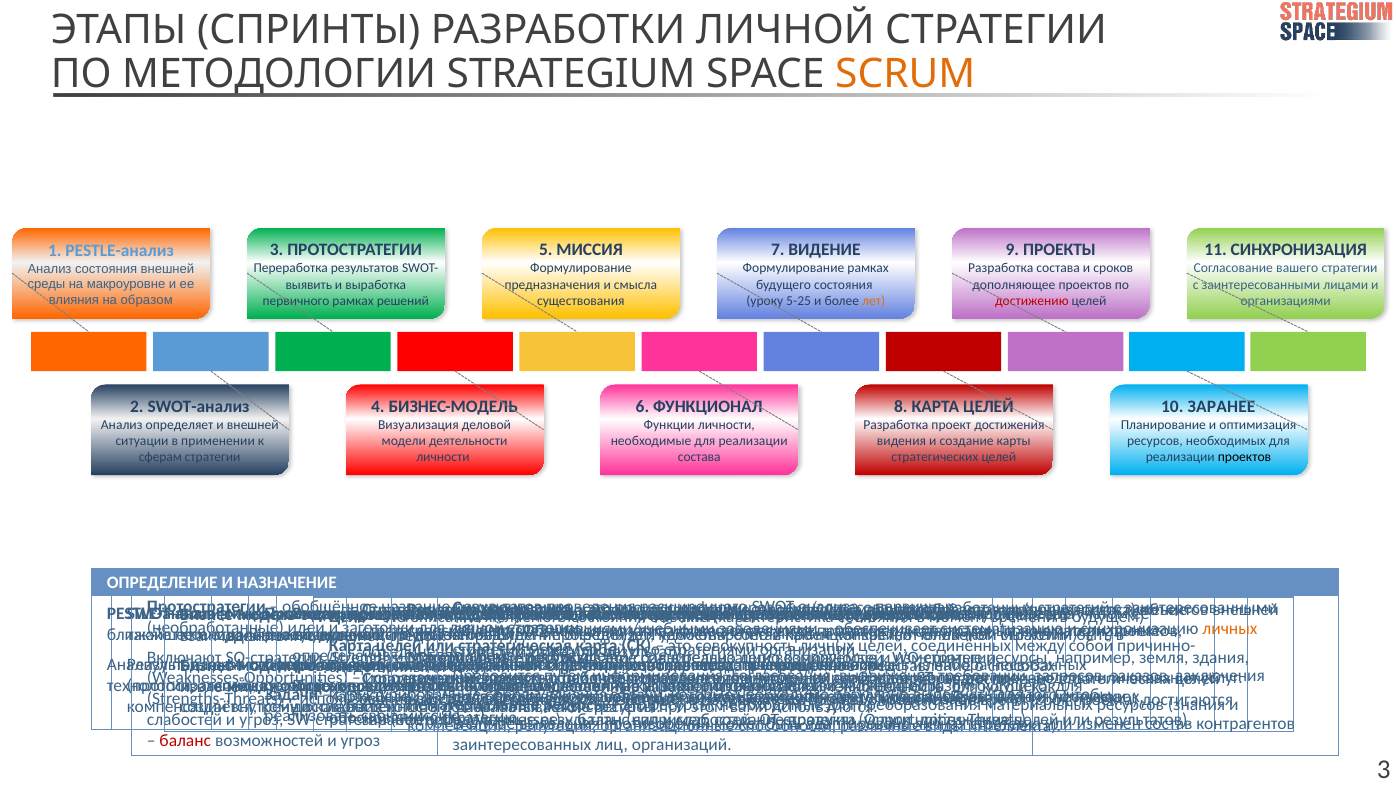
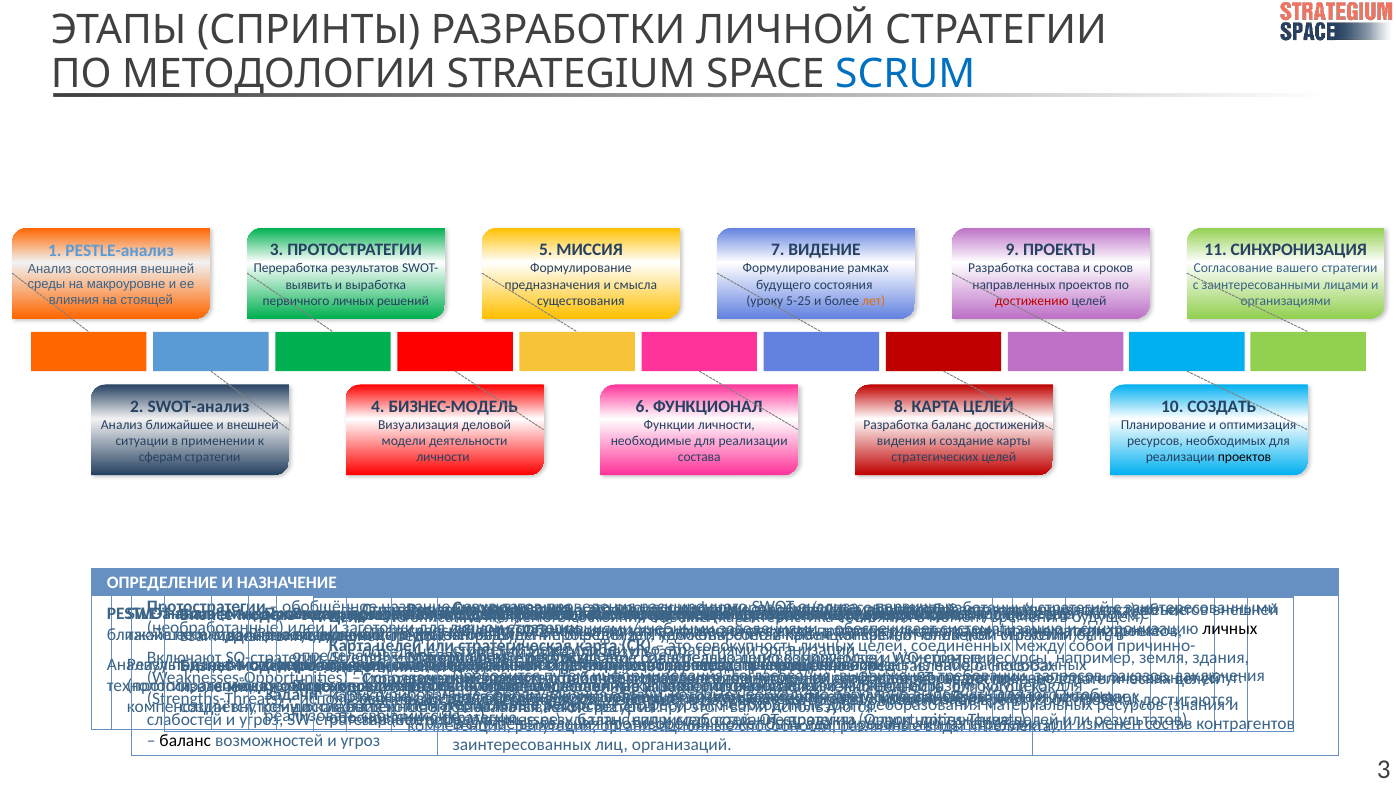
SCRUM colour: orange -> blue (905, 74)
дополняющее: дополняющее -> направленных (1014, 285)
на образом: образом -> стоящей (147, 300)
первичного рамках: рамках -> личных (353, 301)
10 ЗАРАНЕЕ: ЗАРАНЕЕ -> СОЗДАТЬ (1222, 407)
Анализ определяет: определяет -> ближайшее (180, 425)
Разработка проект: проект -> баланс (951, 425)
личных colour: orange -> black (1230, 629)
баланс colour: red -> black (185, 741)
